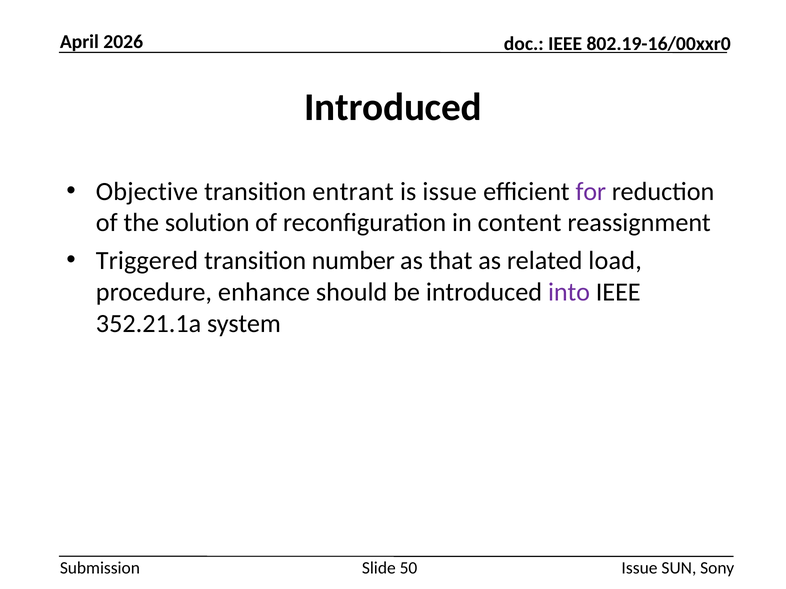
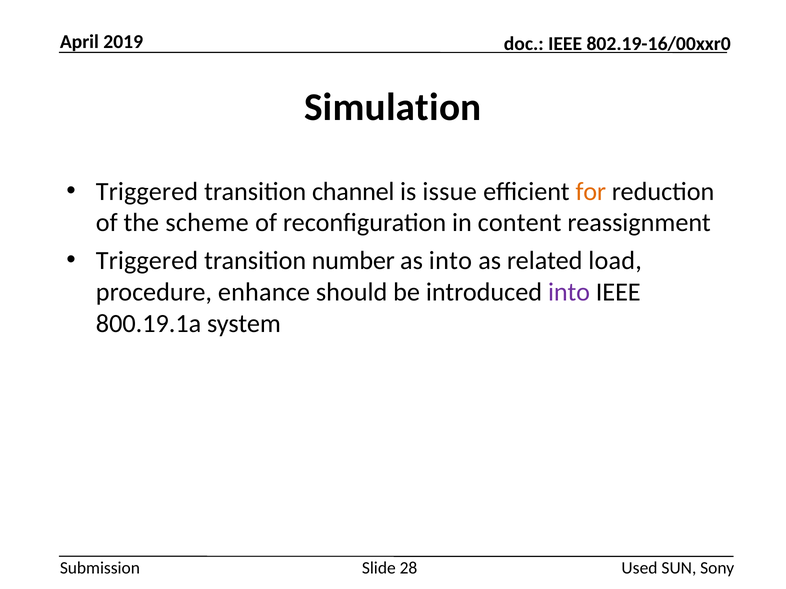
2026: 2026 -> 2019 (123, 42)
Introduced: Introduced -> Simulation (393, 107)
Objective: Objective -> Triggered (147, 192)
entrant: entrant -> channel (353, 192)
for colour: purple -> orange (591, 192)
solution: solution -> scheme (207, 223)
as that: that -> into (450, 261)
352.21.1a: 352.21.1a -> 800.19.1a (149, 324)
50: 50 -> 28 (409, 568)
Issue: Issue -> Used (640, 568)
